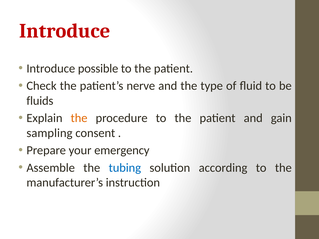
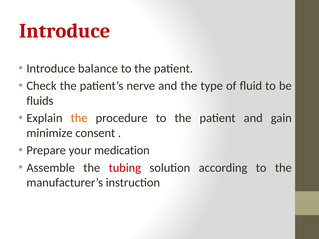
possible: possible -> balance (98, 69)
sampling: sampling -> minimize (50, 133)
emergency: emergency -> medication (122, 150)
tubing colour: blue -> red (125, 168)
